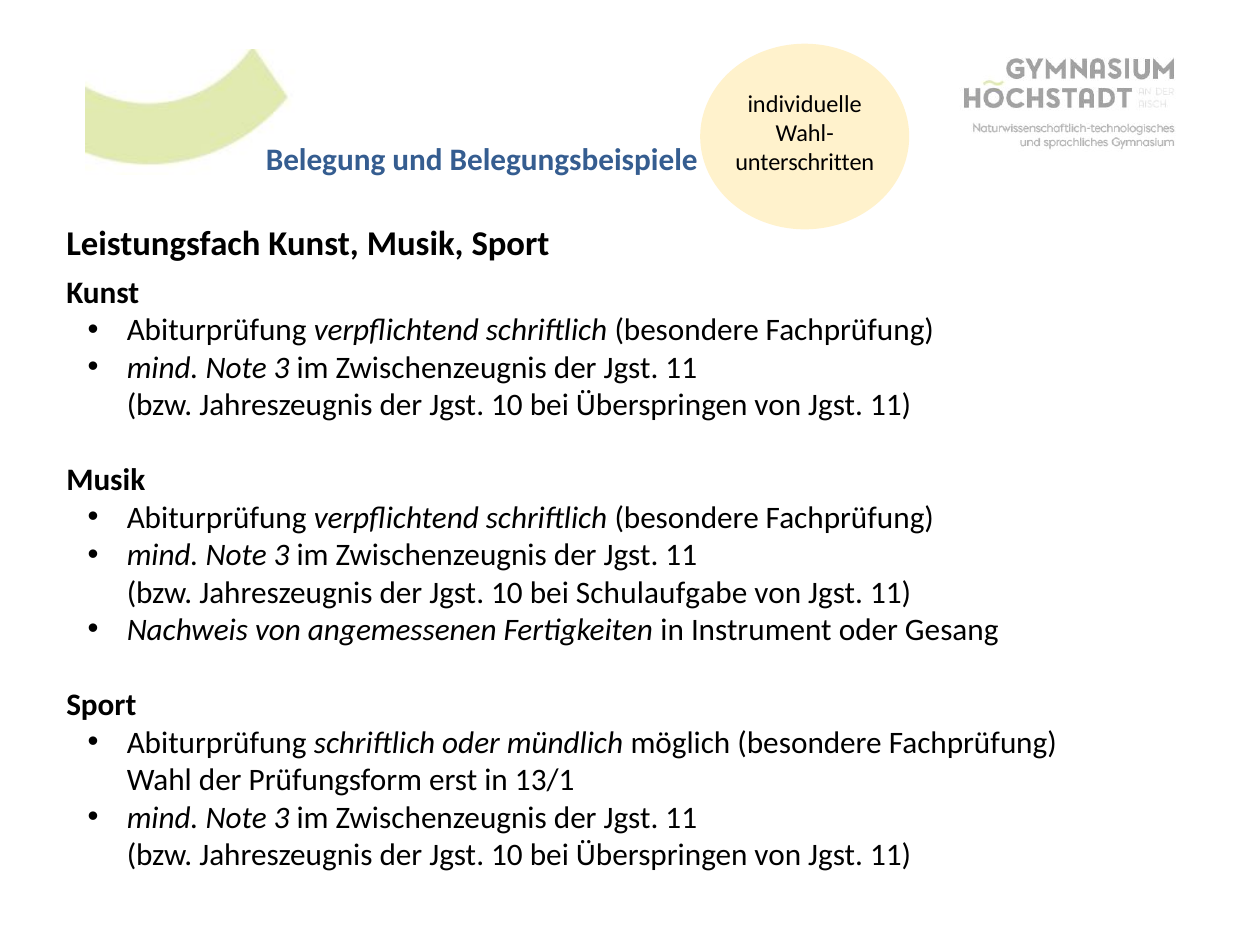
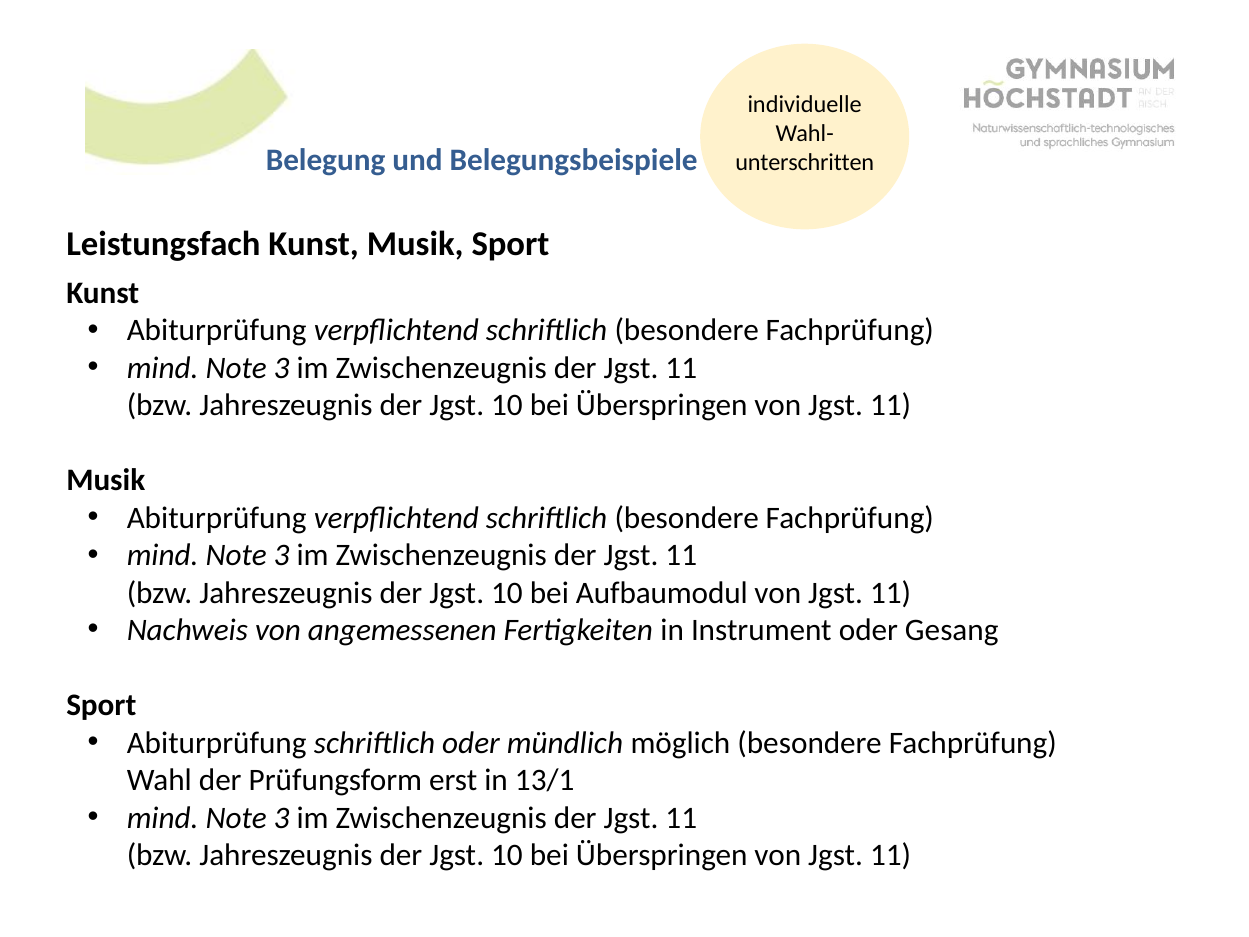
Schulaufgabe: Schulaufgabe -> Aufbaumodul (662, 593)
